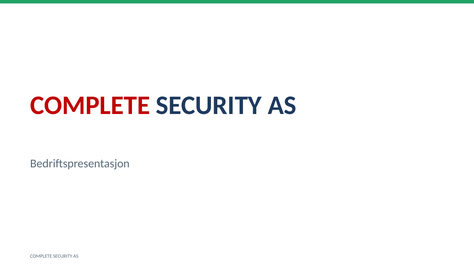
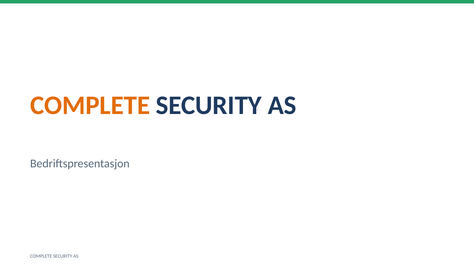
COMPLETE colour: red -> orange (90, 105)
